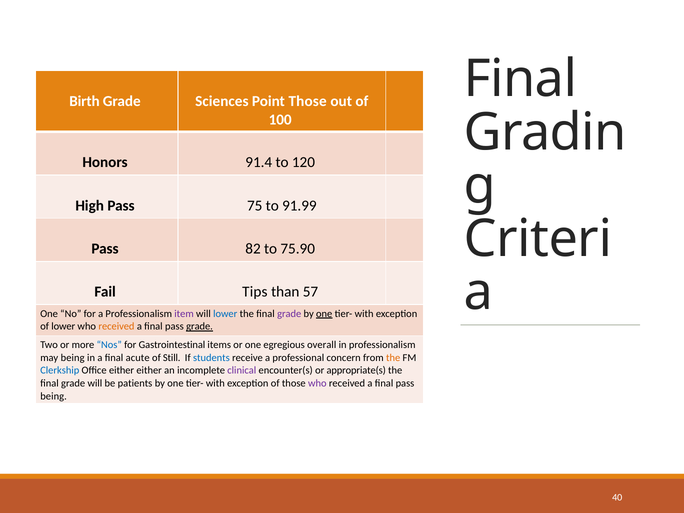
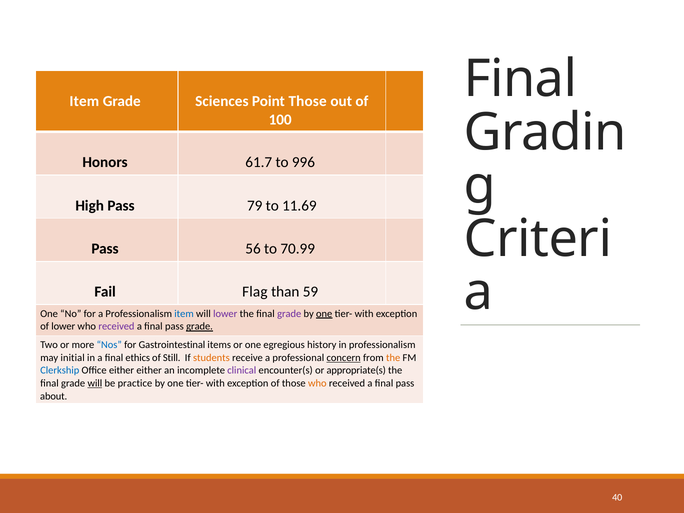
Birth: Birth -> Item (84, 101)
91.4: 91.4 -> 61.7 (259, 162)
120: 120 -> 996 (303, 162)
75: 75 -> 79 (255, 206)
91.99: 91.99 -> 11.69 (299, 206)
82: 82 -> 56 (253, 249)
75.90: 75.90 -> 70.99 (298, 249)
Tips: Tips -> Flag (255, 292)
57: 57 -> 59 (311, 292)
item colour: purple -> blue (184, 314)
lower colour: blue -> purple (225, 314)
received colour: orange -> purple (116, 326)
overall: overall -> history (322, 345)
may being: being -> initial (73, 358)
acute: acute -> ethics (138, 358)
students colour: blue -> orange (211, 358)
concern underline: none -> present (344, 358)
will underline: none -> present (95, 383)
patients: patients -> practice (135, 383)
who colour: purple -> orange (317, 383)
being: being -> about (54, 396)
